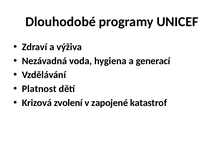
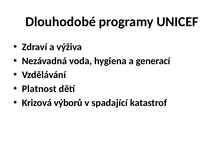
zvolení: zvolení -> výborů (68, 103)
zapojené: zapojené -> spadající (110, 103)
